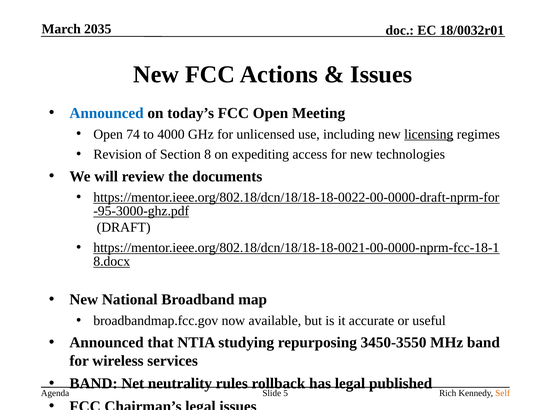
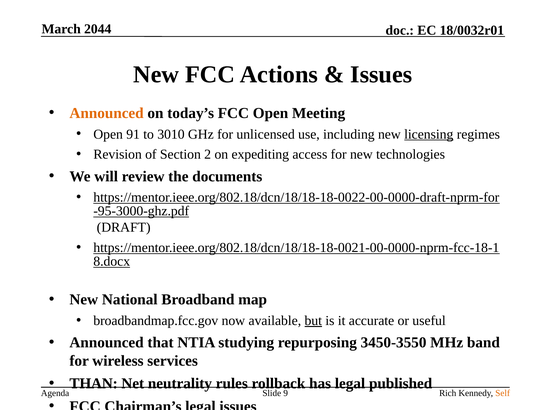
2035: 2035 -> 2044 (98, 29)
Announced colour: blue -> orange (107, 113)
74: 74 -> 91 (133, 134)
4000: 4000 -> 3010 (171, 134)
8: 8 -> 2 (208, 154)
but underline: none -> present (313, 320)
BAND: BAND -> THAN (94, 383)
5: 5 -> 9 (286, 393)
